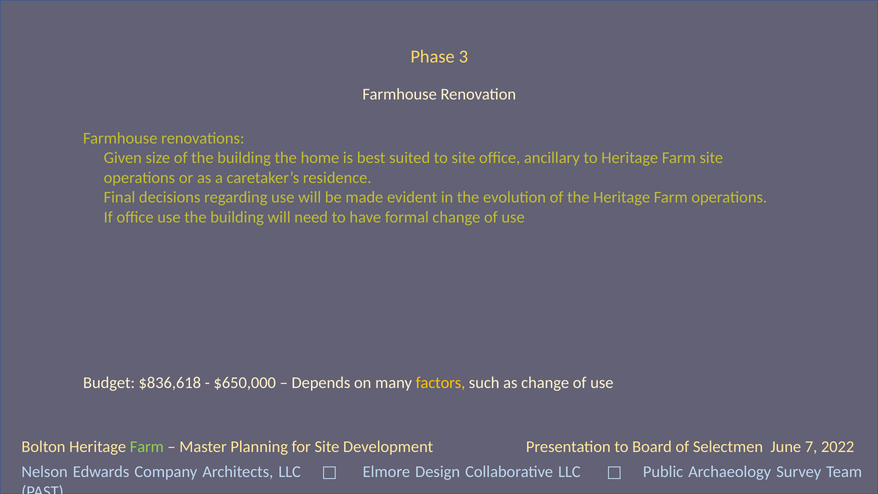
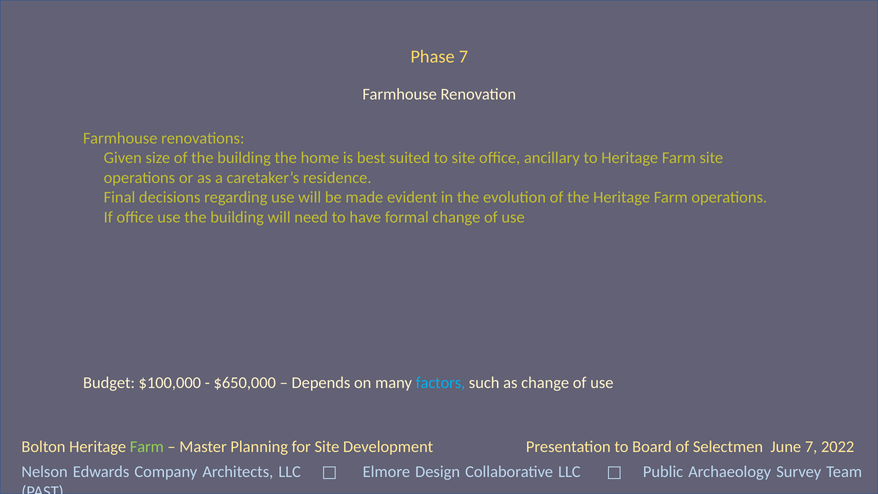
Phase 3: 3 -> 7 (463, 57)
$836,618: $836,618 -> $100,000 (170, 382)
factors colour: yellow -> light blue (440, 382)
